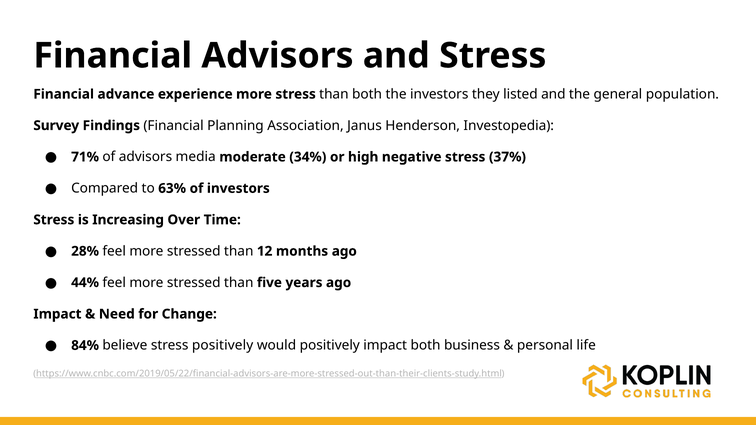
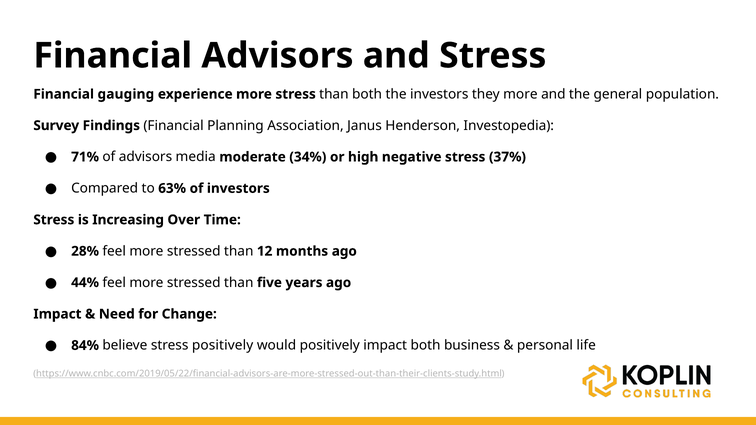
advance: advance -> gauging (126, 94)
they listed: listed -> more (520, 94)
